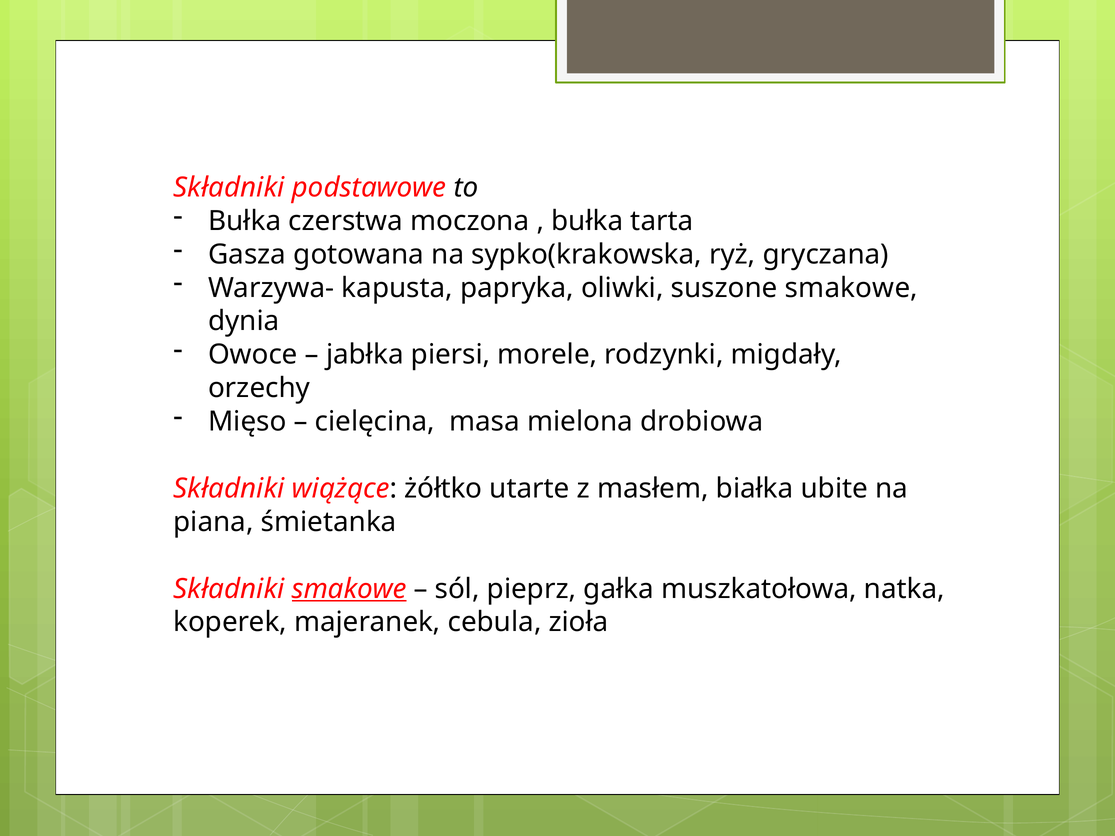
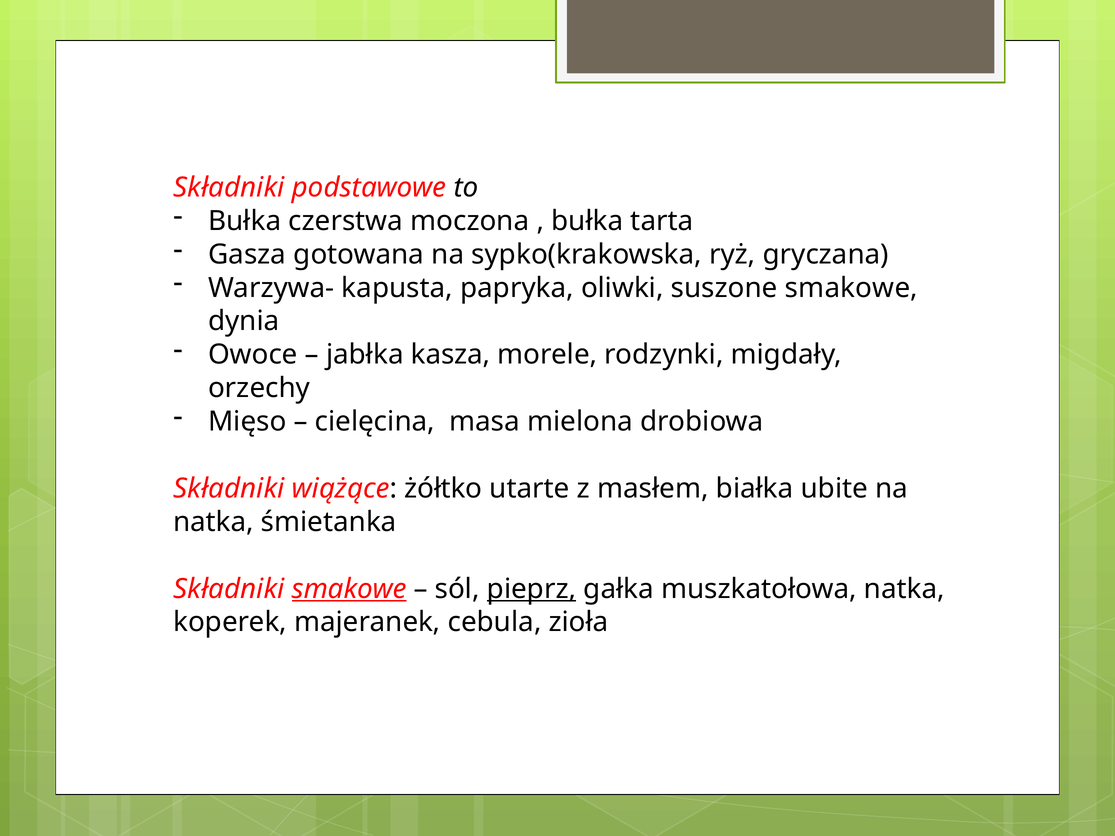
piersi: piersi -> kasza (451, 355)
piana: piana -> natka (213, 522)
pieprz underline: none -> present (532, 589)
